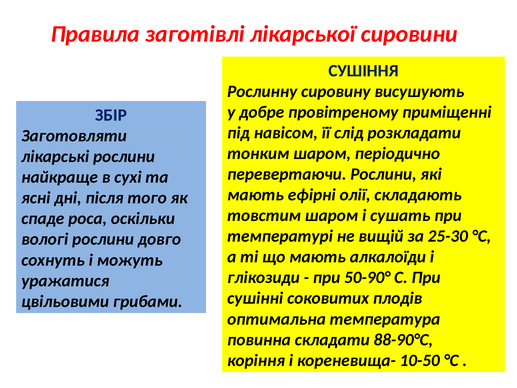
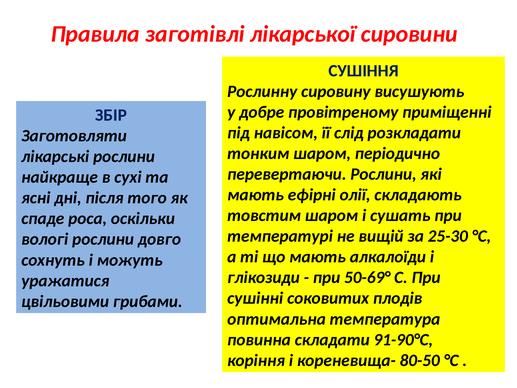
50-90°: 50-90° -> 50-69° (367, 277)
88-90°С: 88-90°С -> 91-90°С (403, 339)
10-50: 10-50 -> 80-50 (420, 360)
